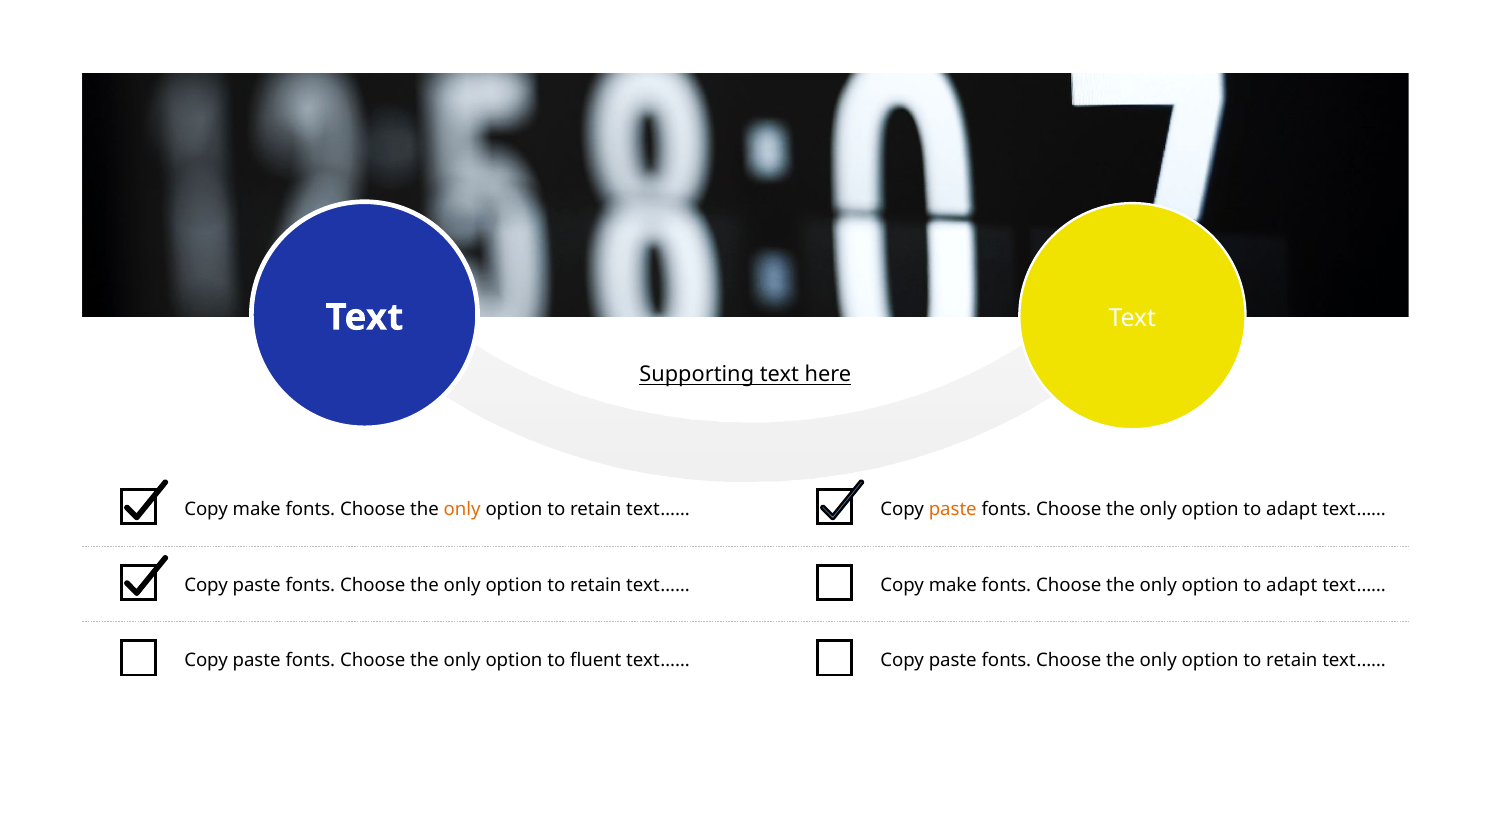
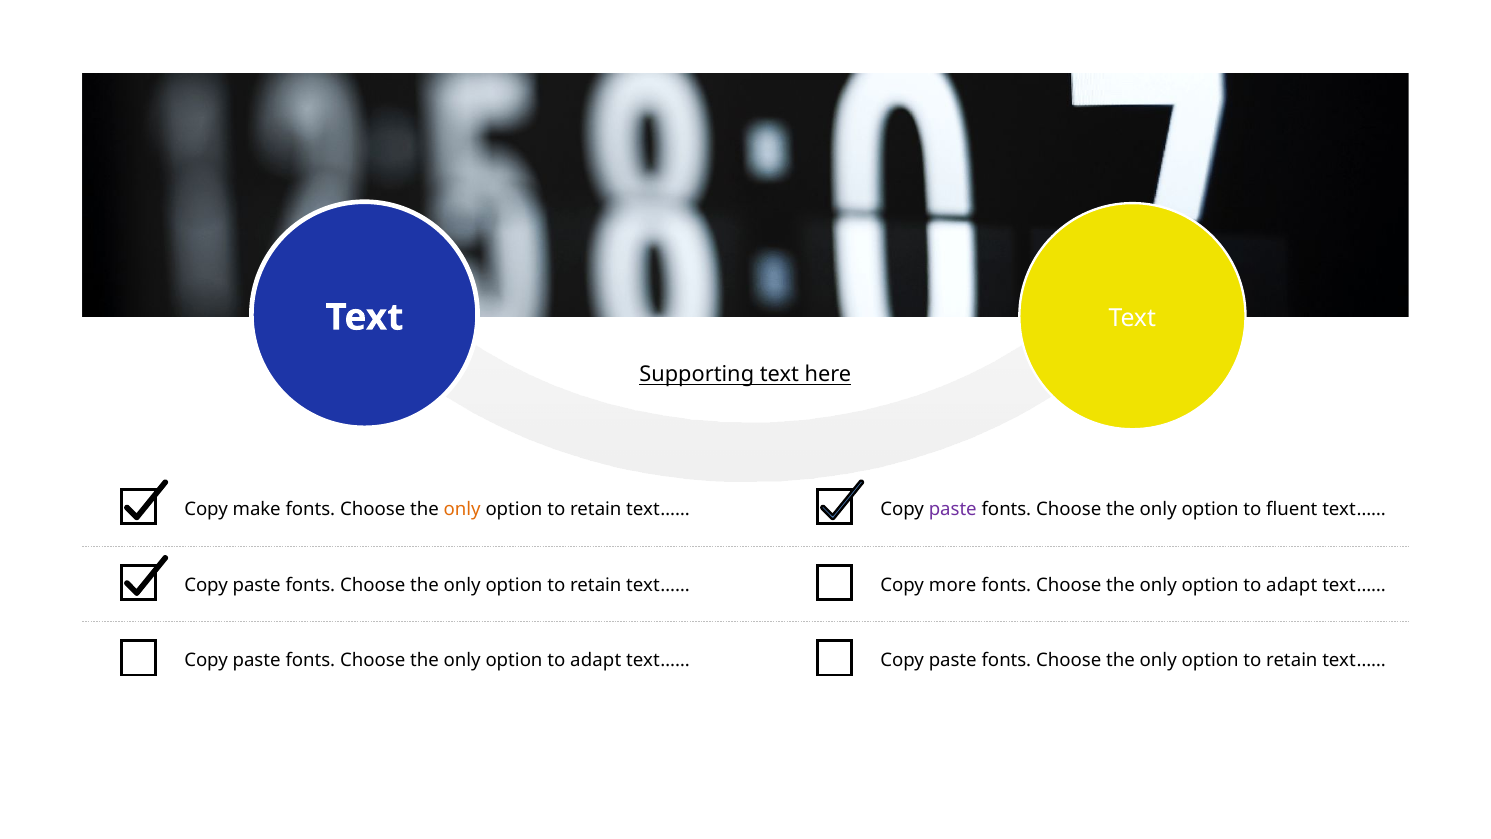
paste colour: orange -> purple (953, 509)
adapt: adapt -> fluent (1292, 509)
text…… Copy make: make -> more (953, 585)
fluent: fluent -> adapt (596, 660)
